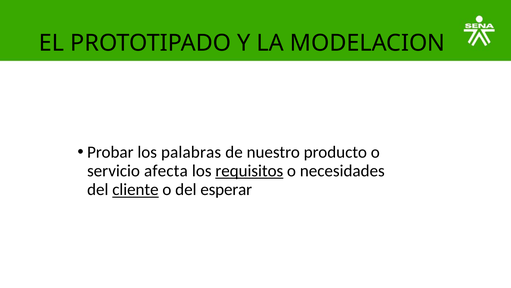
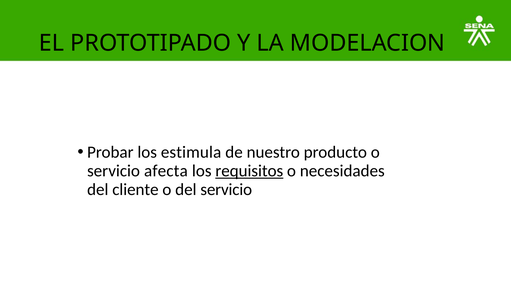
palabras: palabras -> estimula (191, 152)
cliente underline: present -> none (135, 189)
del esperar: esperar -> servicio (226, 189)
